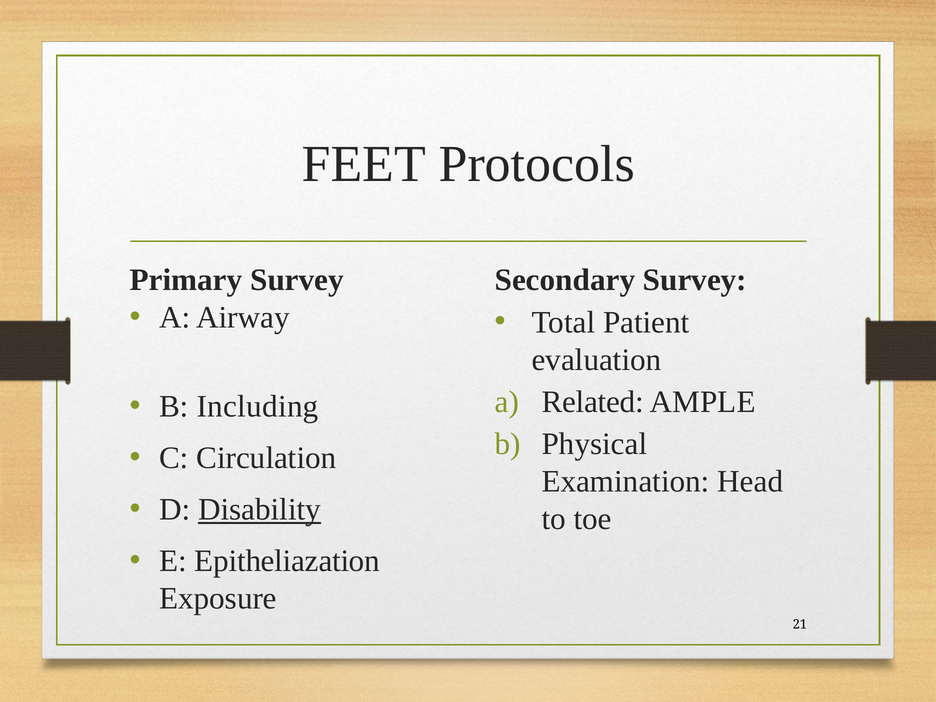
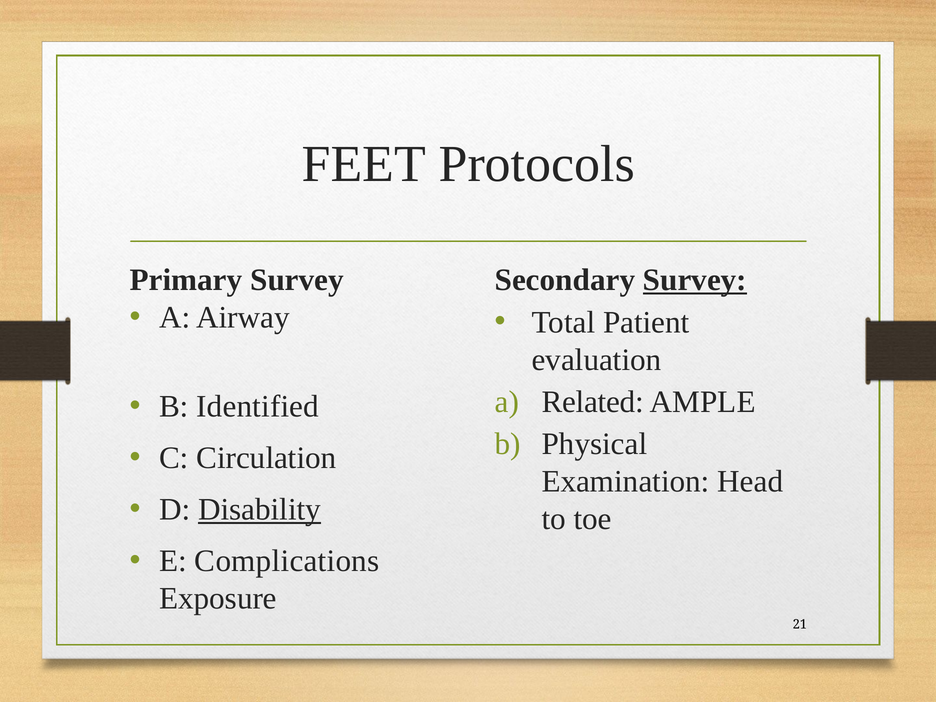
Survey underline: none -> present (695, 280)
Including: Including -> Identified (258, 407)
Epitheliazation: Epitheliazation -> Complications (287, 561)
